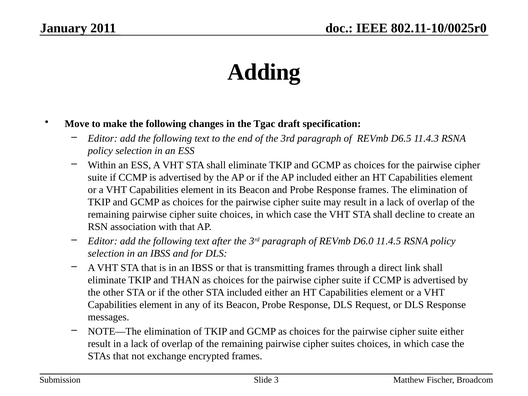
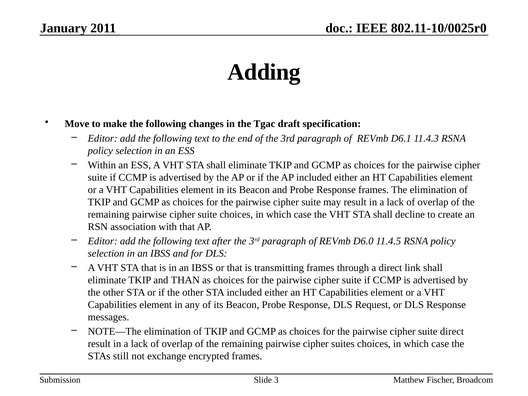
D6.5: D6.5 -> D6.1 (401, 138)
suite either: either -> direct (452, 331)
STAs that: that -> still (121, 356)
